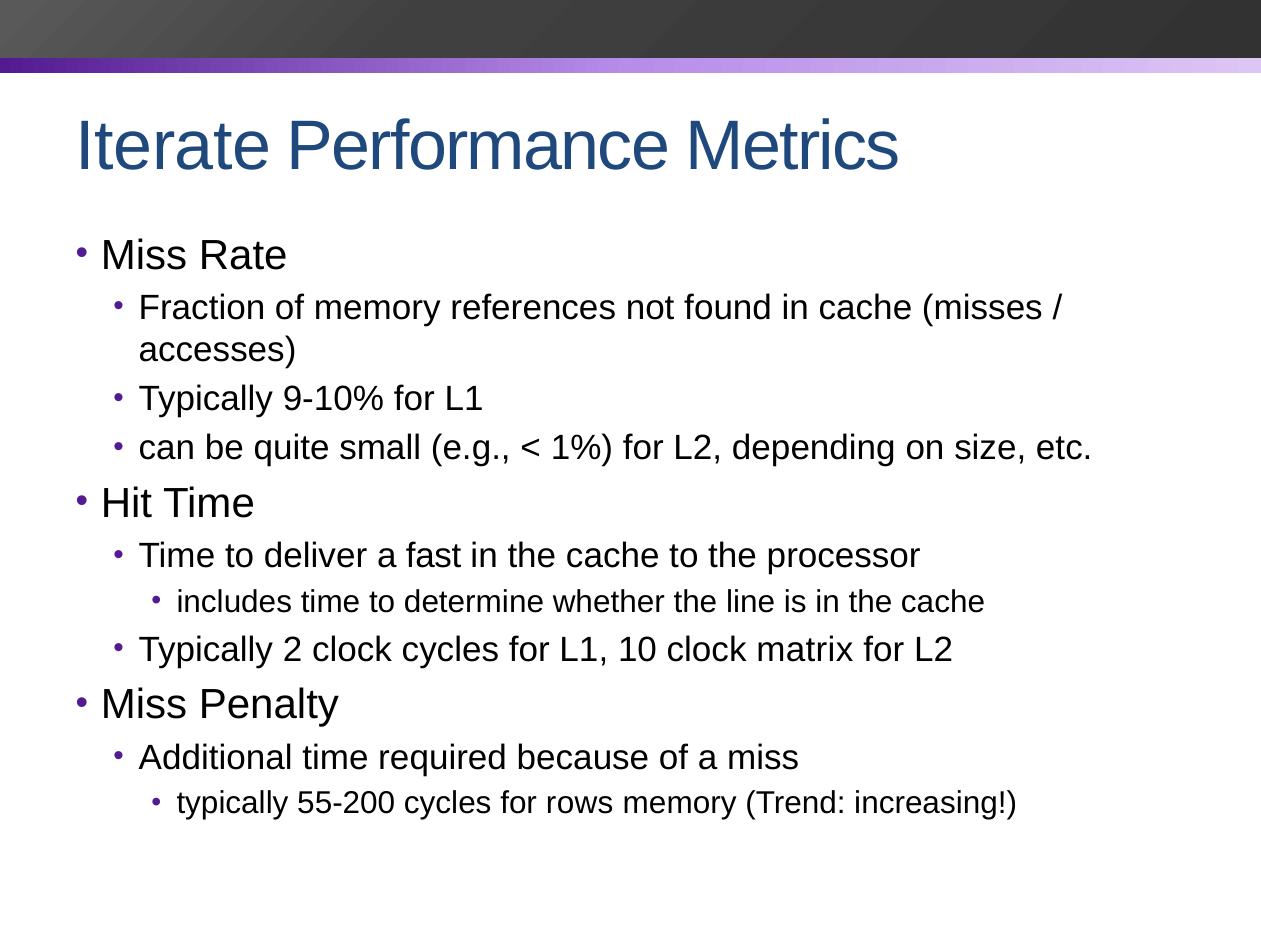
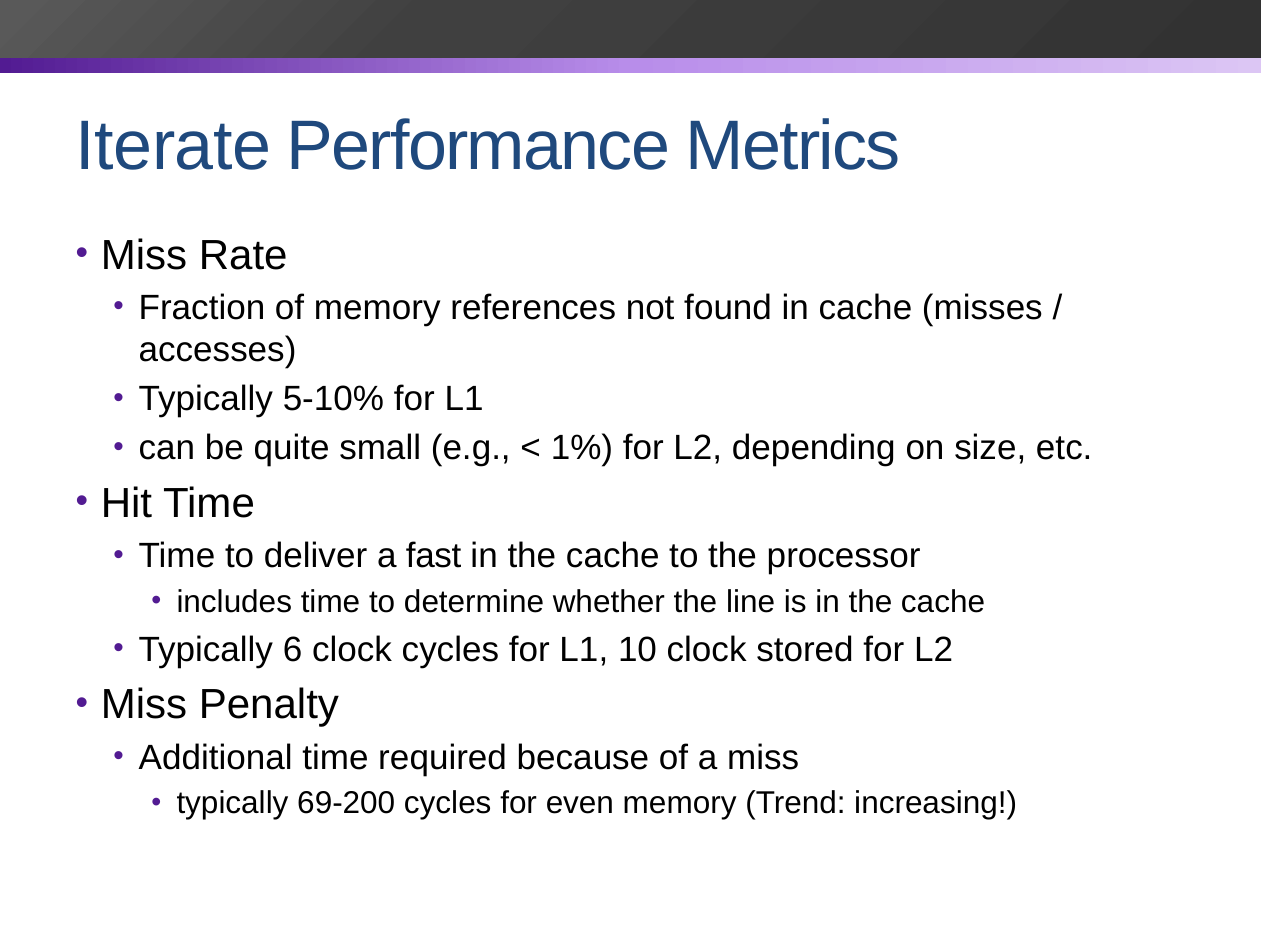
9-10%: 9-10% -> 5-10% (333, 399)
2: 2 -> 6 (293, 649)
matrix: matrix -> stored (805, 649)
55-200: 55-200 -> 69-200 (346, 803)
rows: rows -> even (580, 803)
